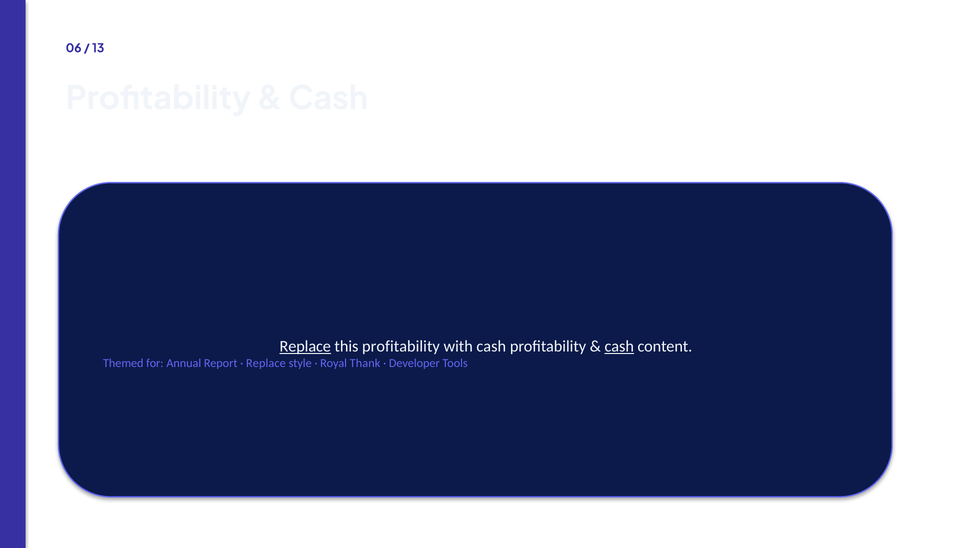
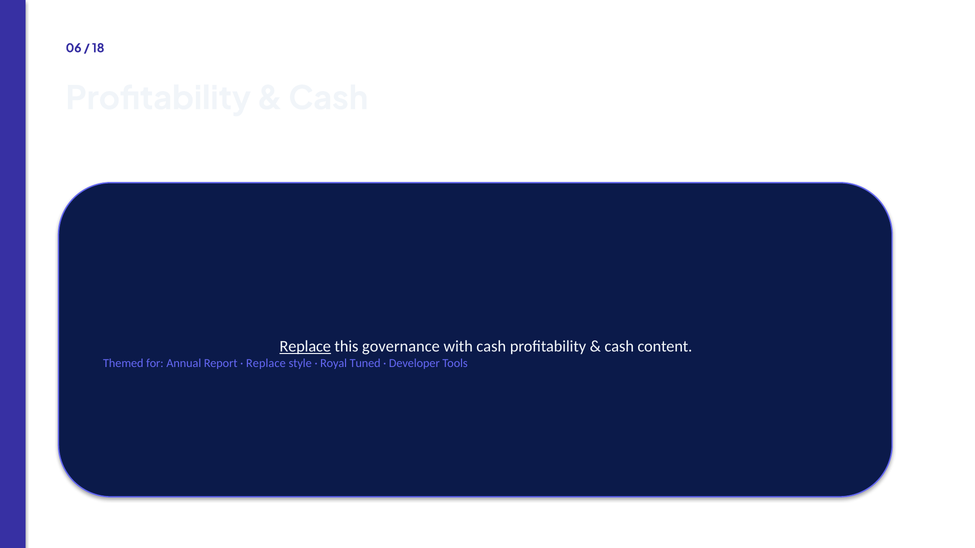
13: 13 -> 18 (98, 48)
this profitability: profitability -> governance (401, 347)
cash underline: present -> none (619, 347)
Thank: Thank -> Tuned (365, 363)
